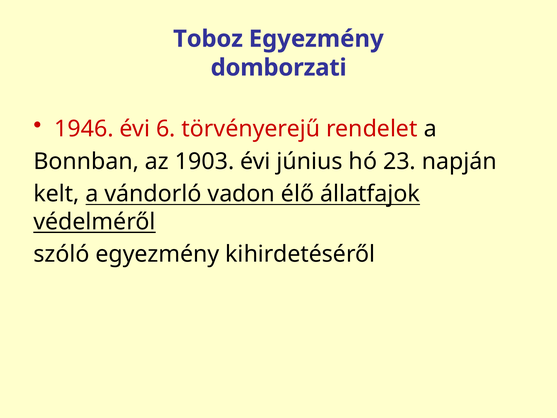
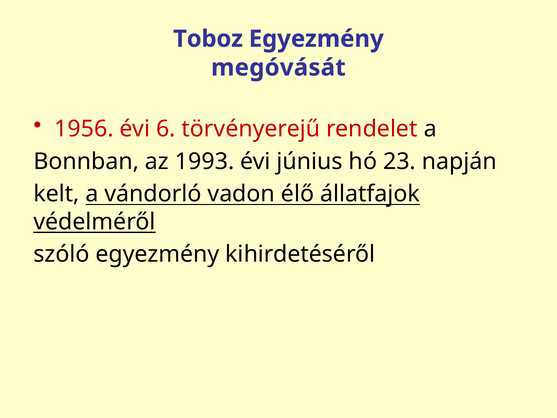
domborzati: domborzati -> megóvását (278, 68)
1946: 1946 -> 1956 (84, 129)
1903: 1903 -> 1993 (205, 161)
